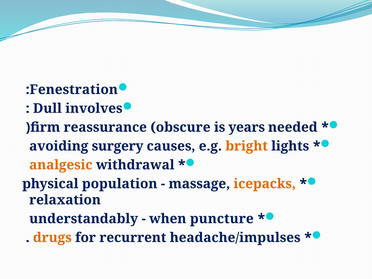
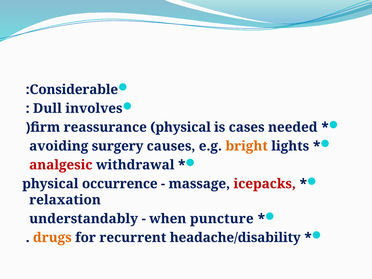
Fenestration: Fenestration -> Considerable (74, 90)
reassurance obscure: obscure -> physical (181, 127)
years: years -> cases (247, 127)
analgesic colour: orange -> red (61, 165)
population: population -> occurrence (120, 184)
icepacks colour: orange -> red (265, 184)
headache/impulses: headache/impulses -> headache/disability (235, 238)
